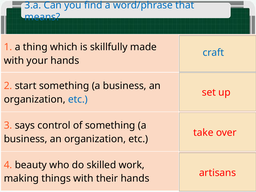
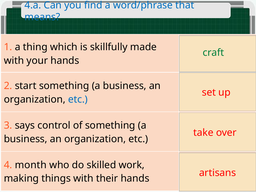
3.a: 3.a -> 4.a (33, 5)
craft colour: blue -> green (213, 53)
beauty: beauty -> month (31, 165)
